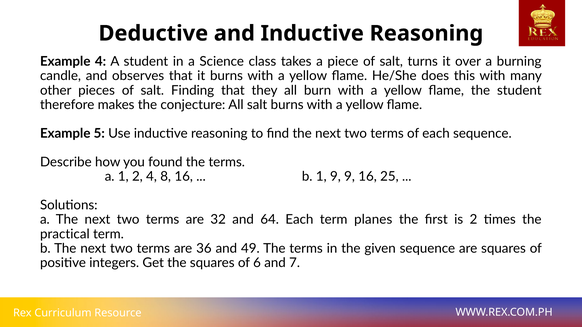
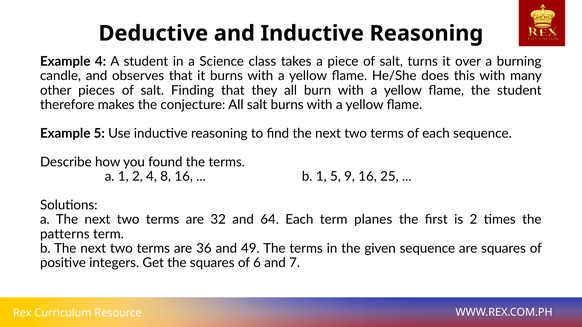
1 9: 9 -> 5 (335, 177)
practical: practical -> patterns (65, 234)
